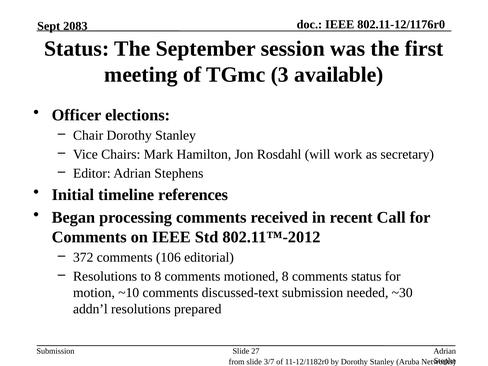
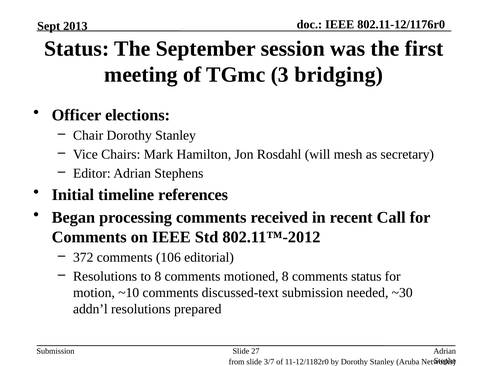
2083: 2083 -> 2013 (75, 26)
available: available -> bridging (339, 75)
work: work -> mesh (348, 154)
